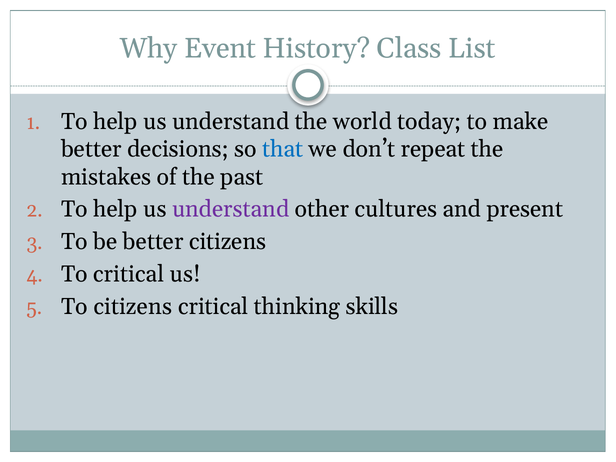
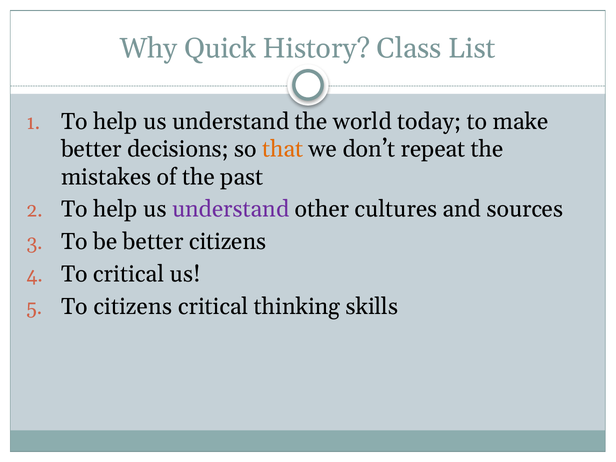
Event: Event -> Quick (220, 49)
that colour: blue -> orange (283, 149)
present: present -> sources (525, 209)
